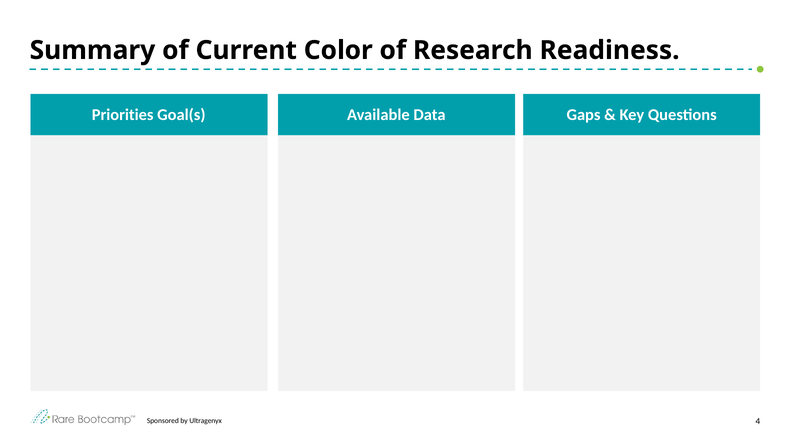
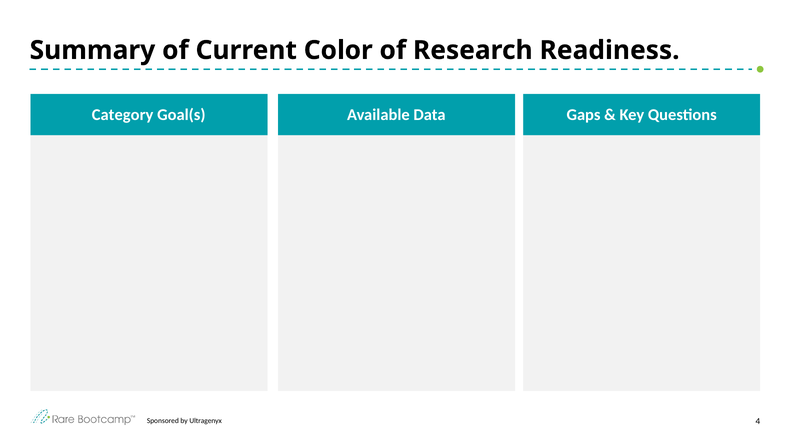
Priorities: Priorities -> Category (123, 115)
